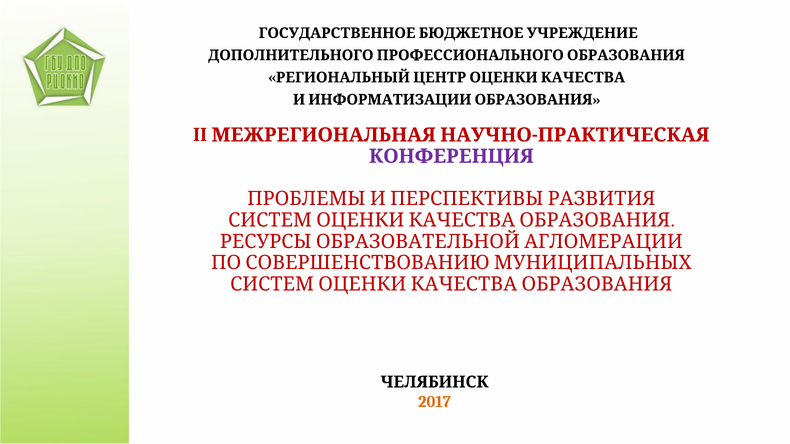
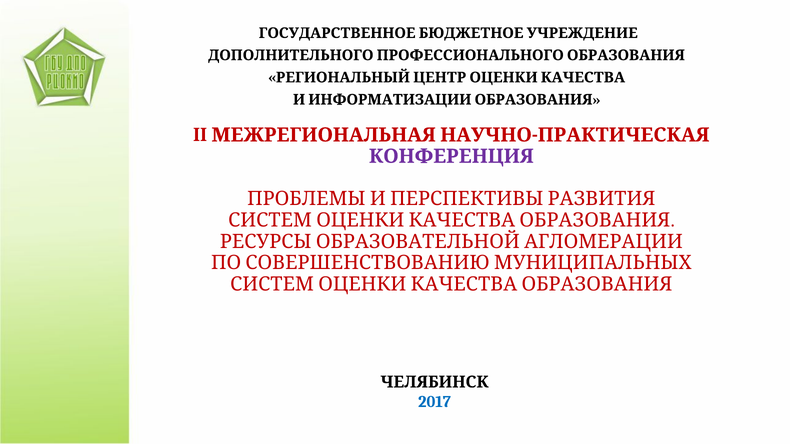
2017 colour: orange -> blue (435, 402)
